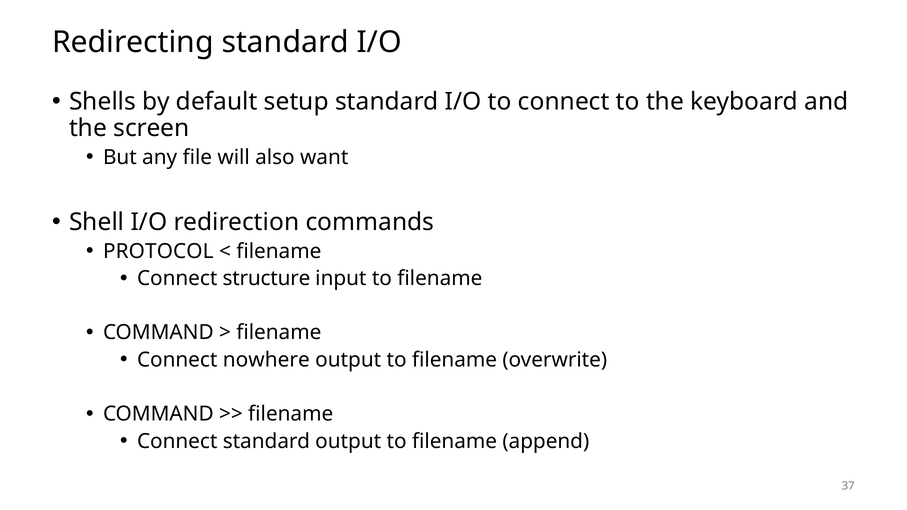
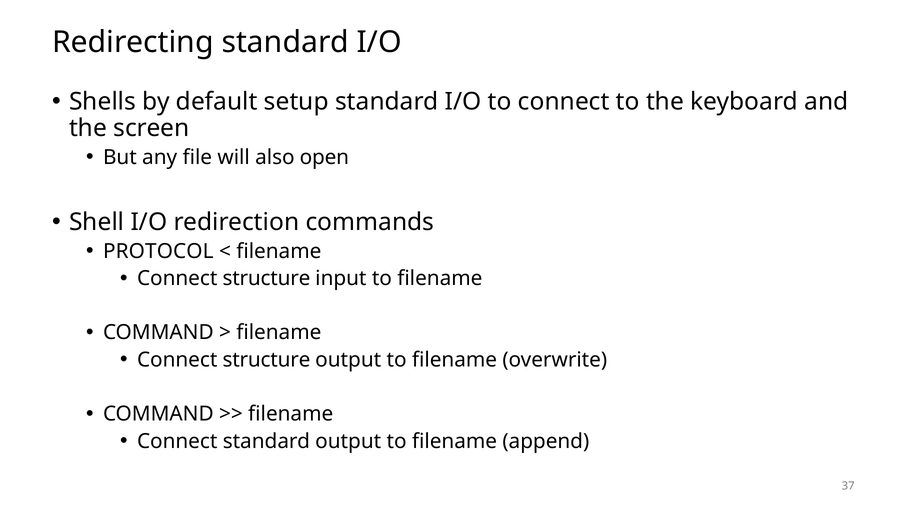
want: want -> open (324, 157)
nowhere: nowhere -> structure (266, 360)
